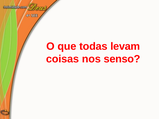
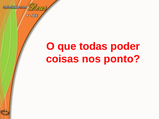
levam: levam -> poder (125, 46)
senso: senso -> ponto (122, 59)
